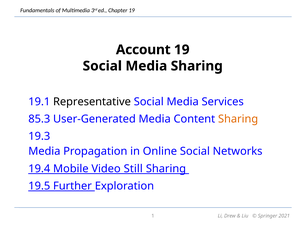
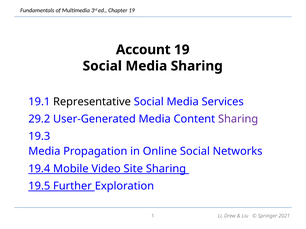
85.3: 85.3 -> 29.2 (39, 119)
Sharing colour: orange -> purple (238, 119)
Still: Still -> Site (133, 169)
